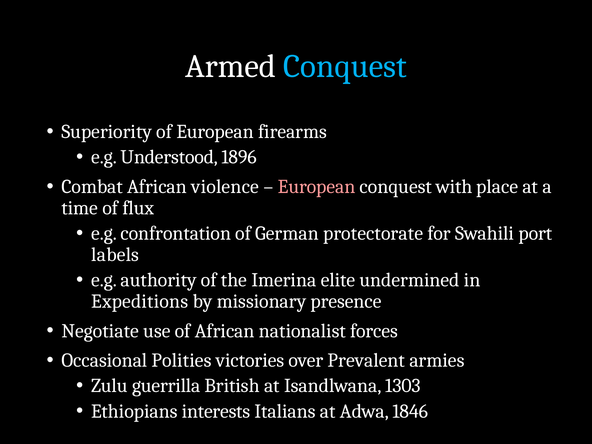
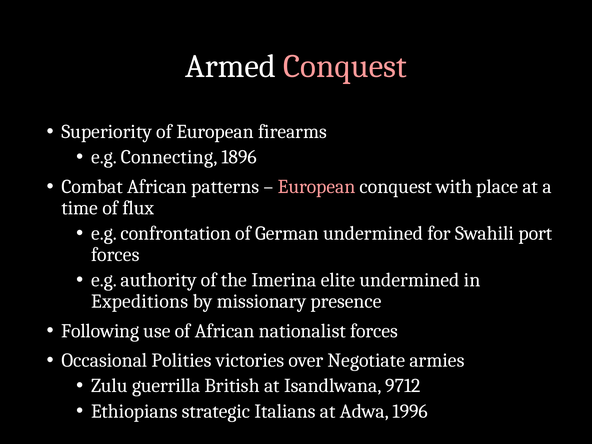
Conquest colour: light blue -> pink (345, 66)
Understood: Understood -> Connecting (169, 157)
violence: violence -> patterns (225, 187)
German protectorate: protectorate -> undermined (373, 233)
labels: labels -> forces (115, 255)
Negotiate: Negotiate -> Following (100, 331)
Prevalent: Prevalent -> Negotiate (366, 360)
1303: 1303 -> 9712 (403, 386)
interests: interests -> strategic (216, 411)
1846: 1846 -> 1996 (410, 411)
